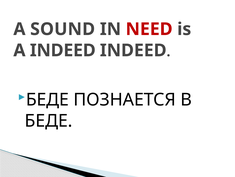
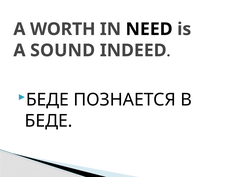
SOUND: SOUND -> WORTH (63, 29)
NEED colour: red -> black (149, 29)
A INDEED: INDEED -> SOUND (63, 50)
